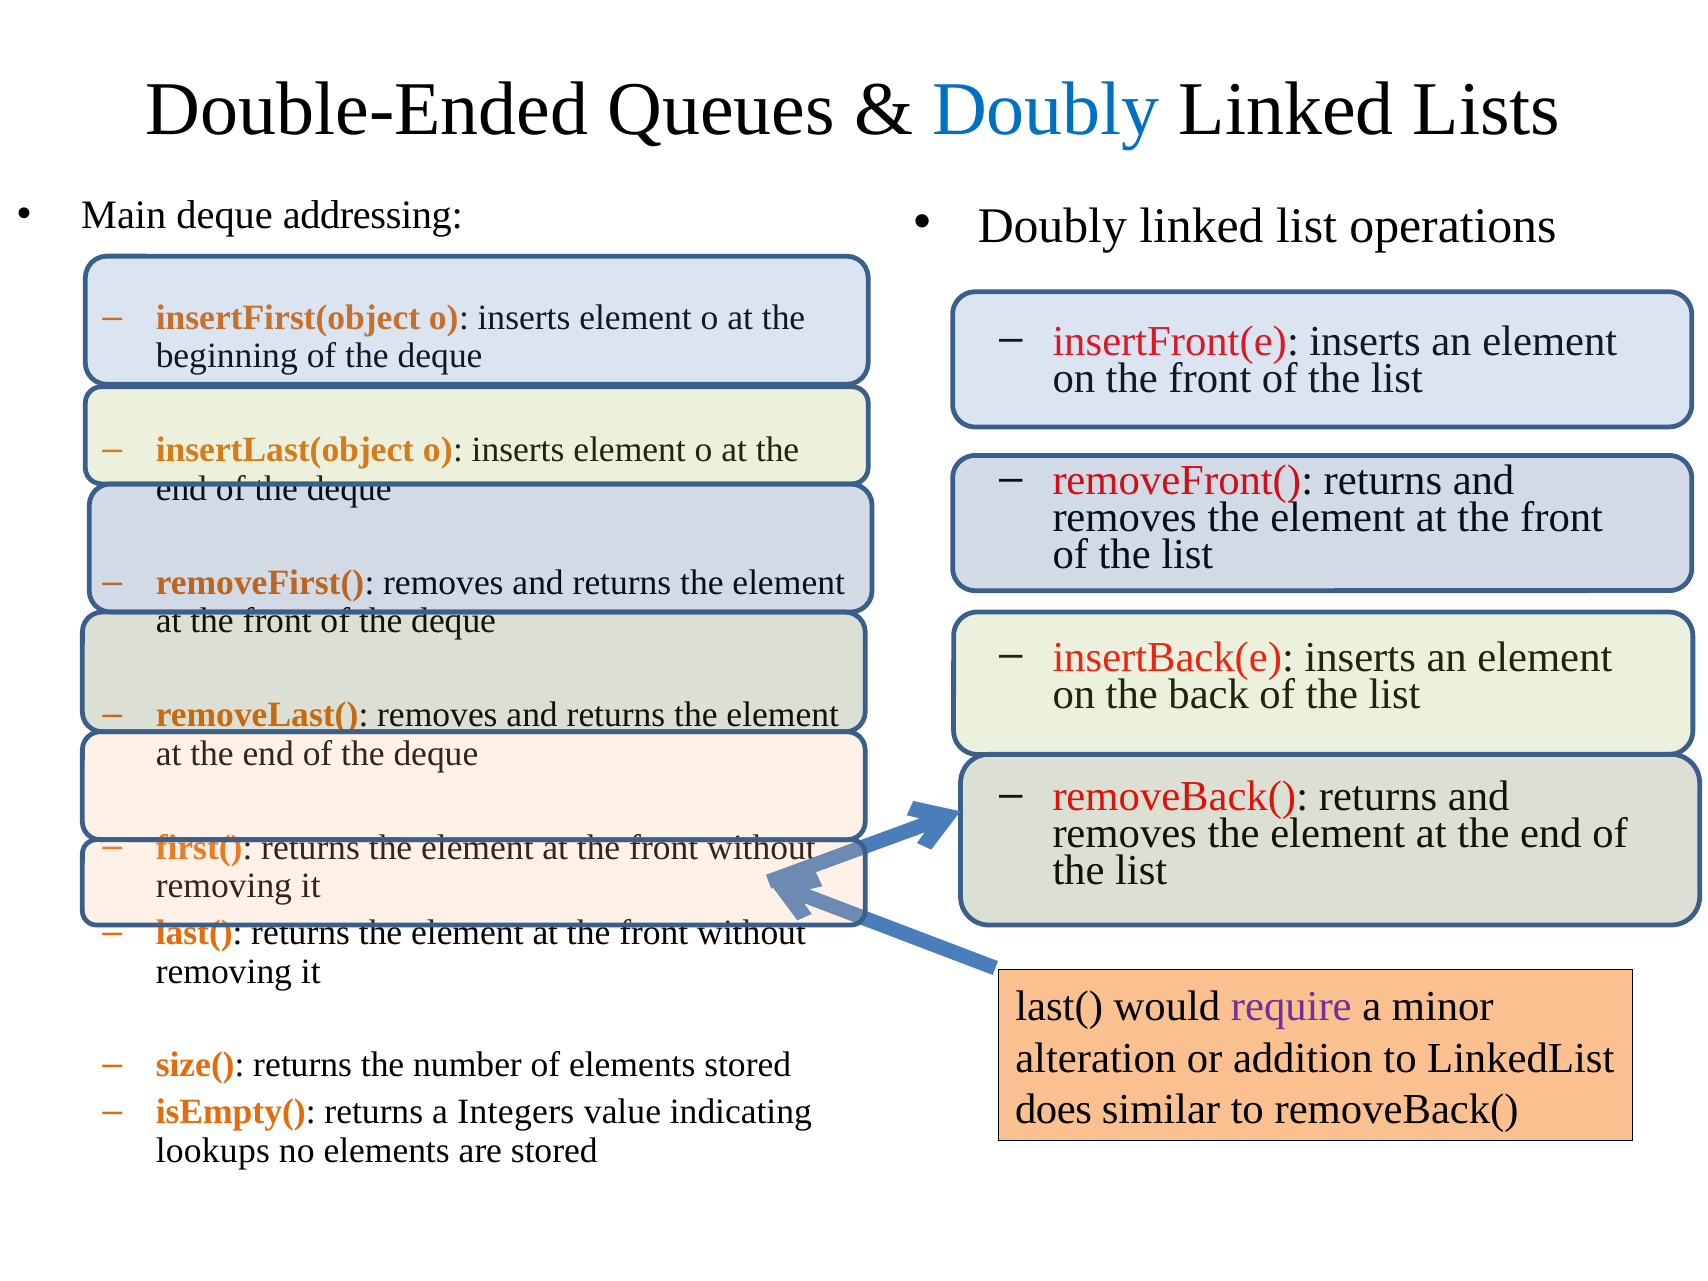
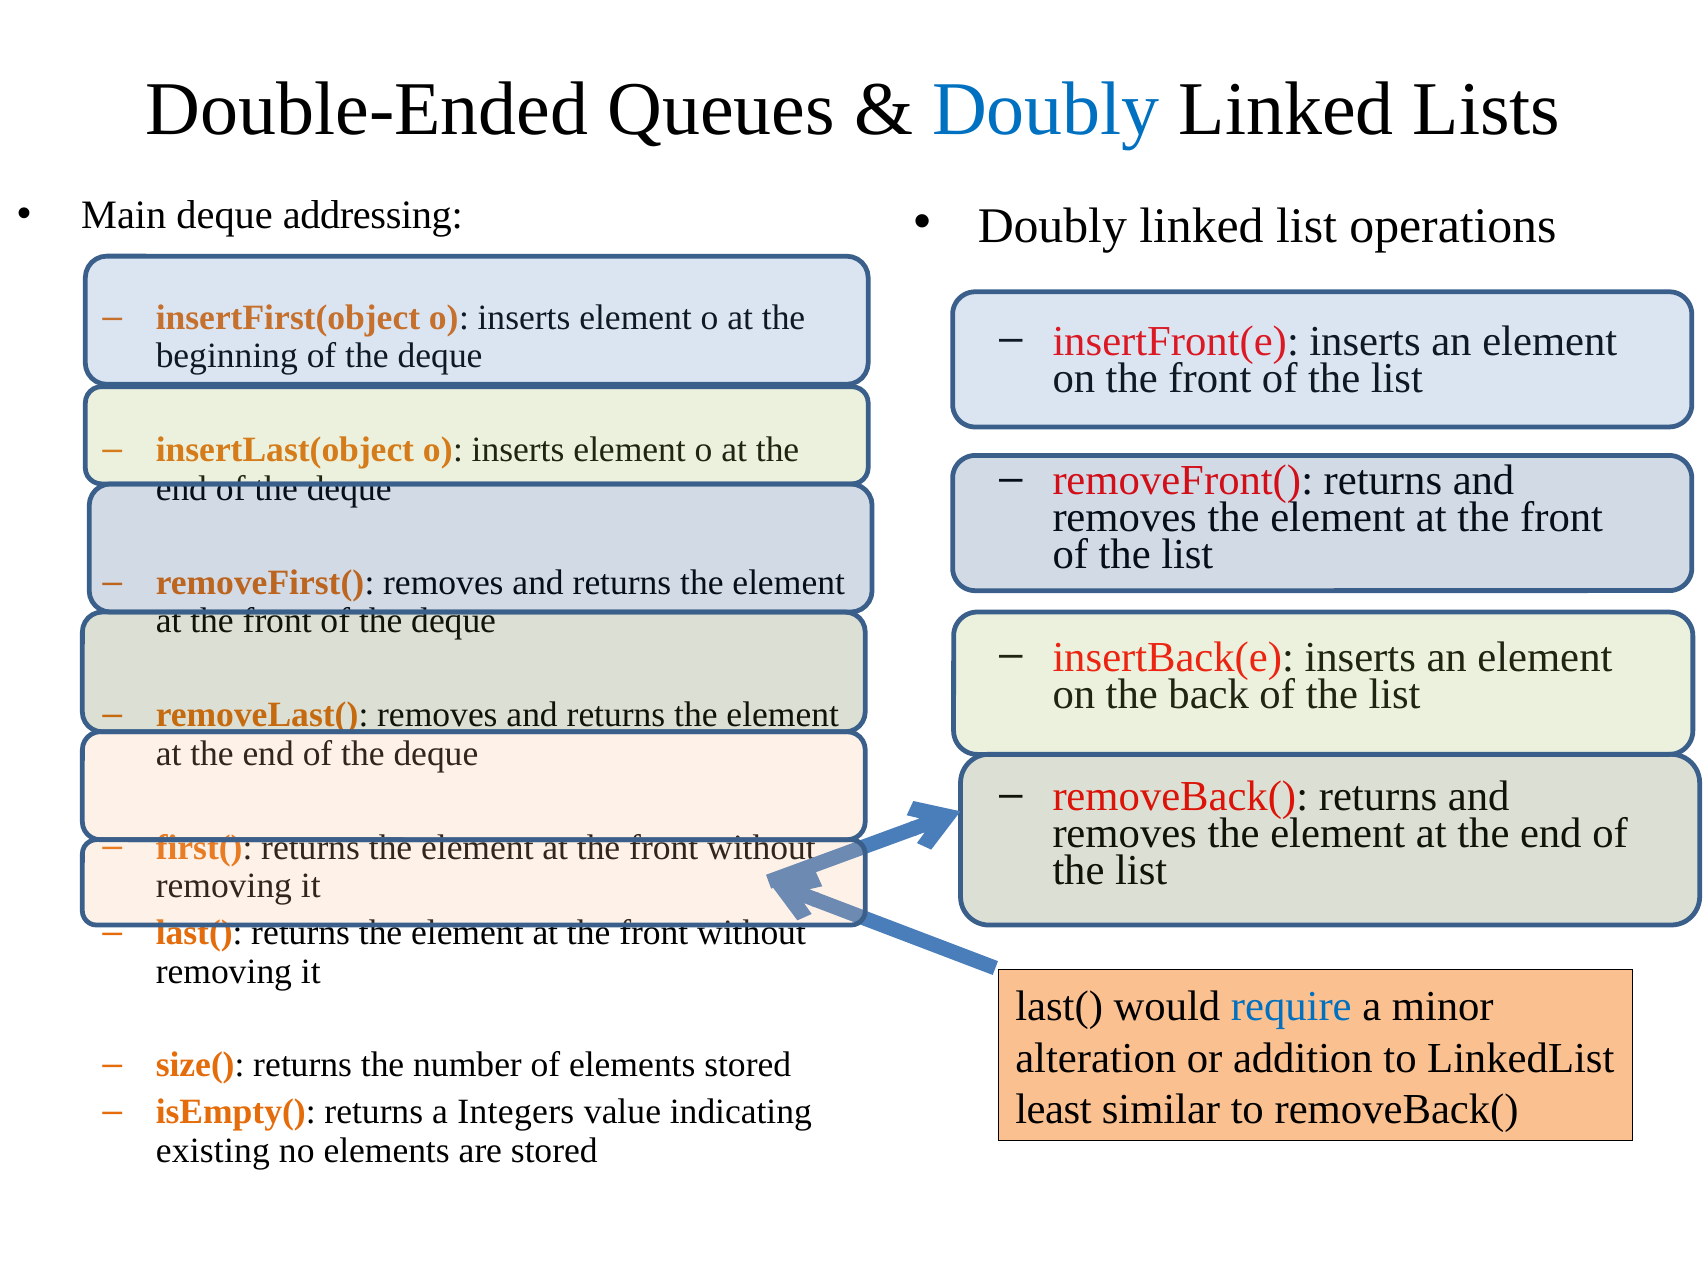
require colour: purple -> blue (1291, 1007)
does: does -> least (1053, 1109)
lookups: lookups -> existing (213, 1151)
